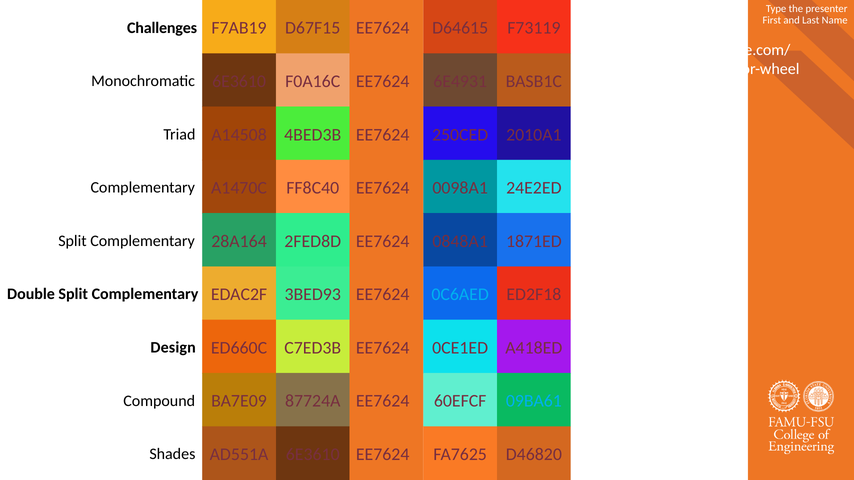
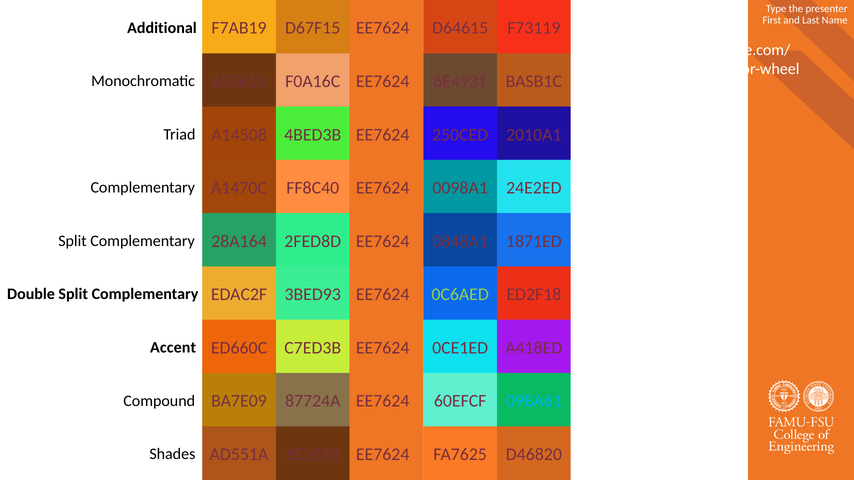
Challenges: Challenges -> Additional (162, 28)
0C6AED colour: light blue -> light green (460, 295)
Design: Design -> Accent (173, 348)
